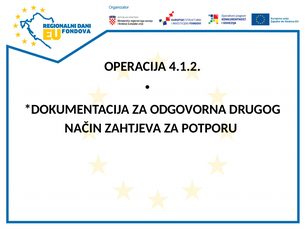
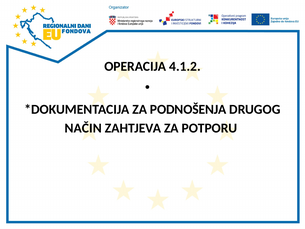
ODGOVORNA: ODGOVORNA -> PODNOŠENJA (188, 109)
